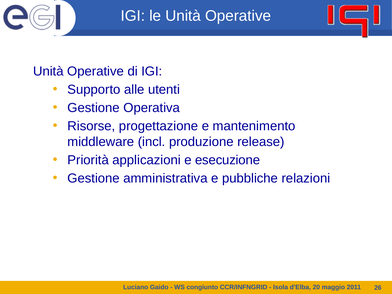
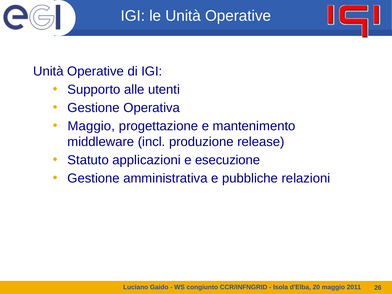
Risorse: Risorse -> Maggio (91, 126)
Priorità: Priorità -> Statuto (88, 160)
